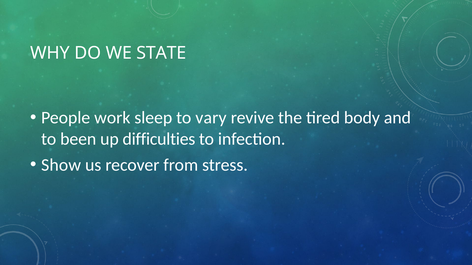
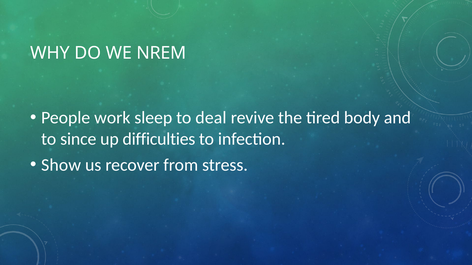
STATE: STATE -> NREM (161, 53)
vary: vary -> deal (211, 118)
been: been -> since (78, 139)
